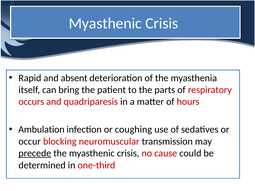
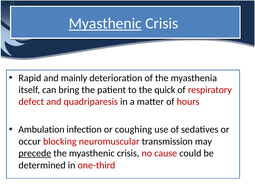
Myasthenic underline: none -> present (105, 23)
absent: absent -> mainly (74, 78)
parts: parts -> quick (165, 90)
occurs: occurs -> defect (31, 102)
